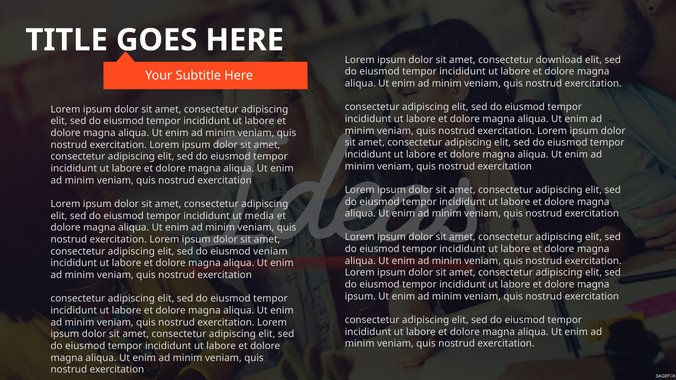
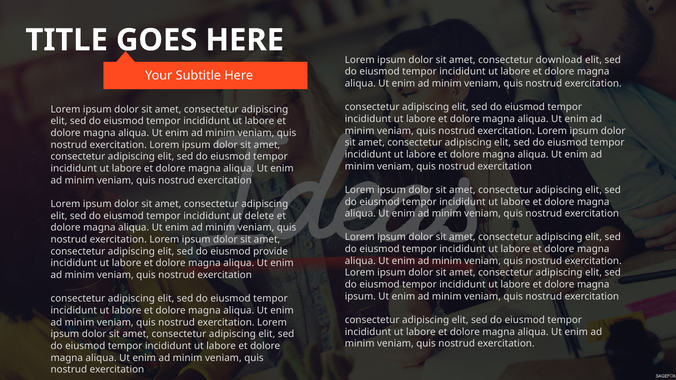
media: media -> delete (259, 216)
eiusmod veniam: veniam -> provide (270, 251)
